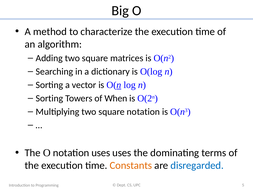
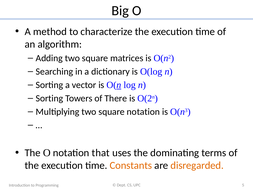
When: When -> There (116, 98)
notation uses: uses -> that (101, 153)
disregarded colour: blue -> orange (197, 165)
